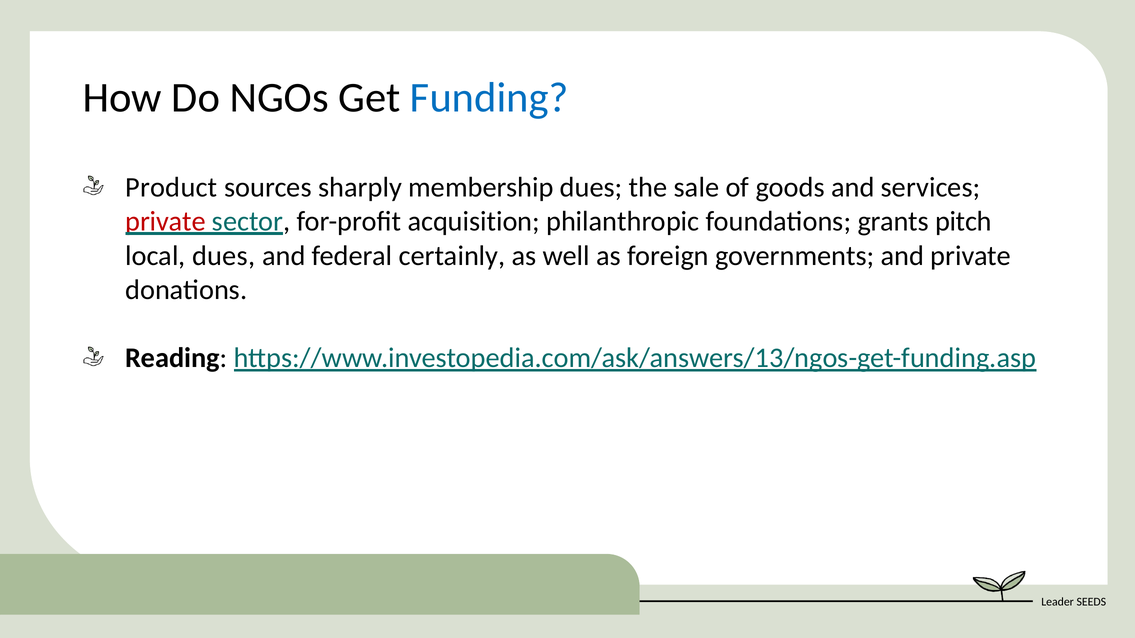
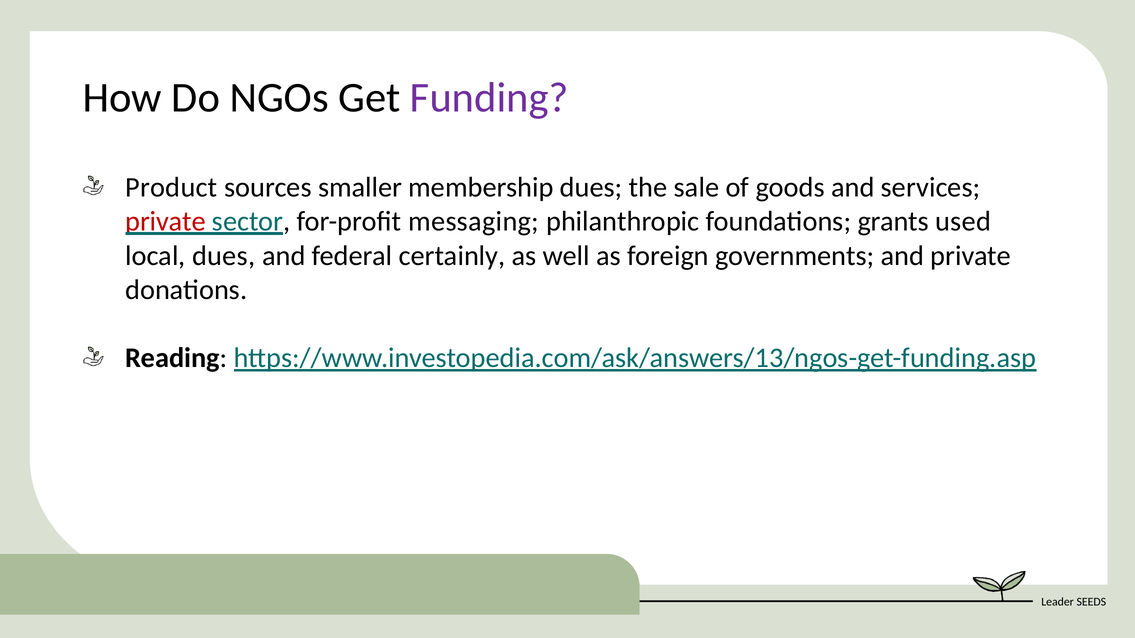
Funding colour: blue -> purple (489, 98)
sharply: sharply -> smaller (360, 187)
acquisition: acquisition -> messaging (474, 221)
pitch: pitch -> used (963, 221)
